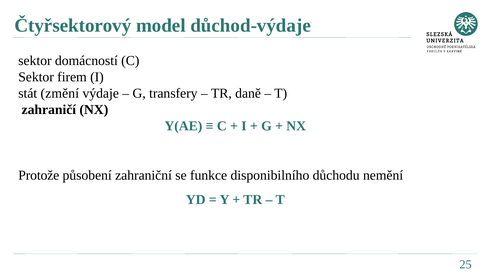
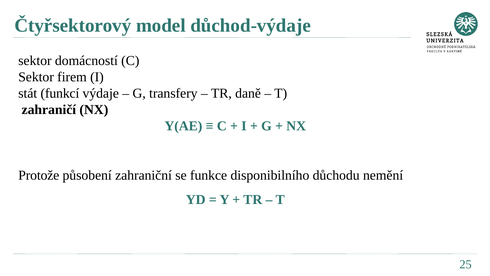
změní: změní -> funkcí (60, 93)
